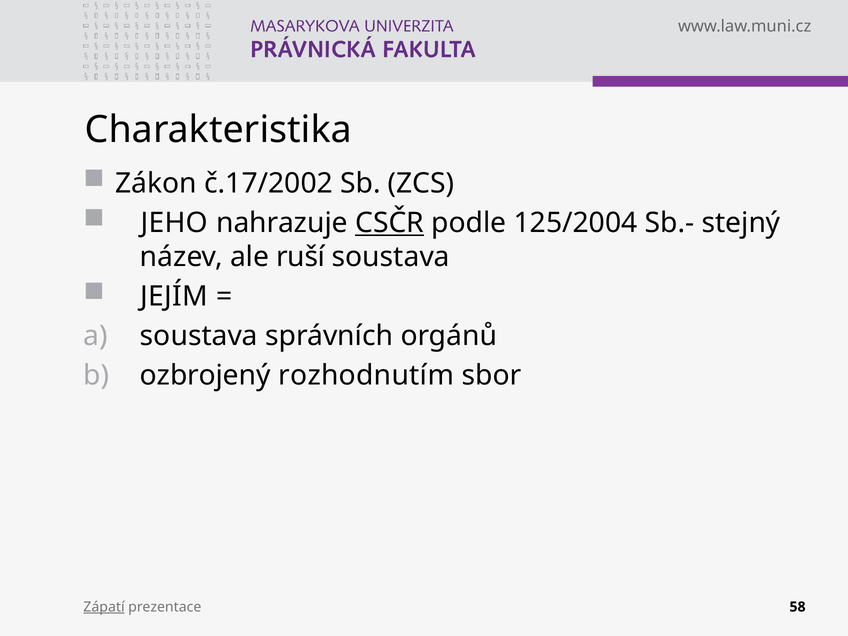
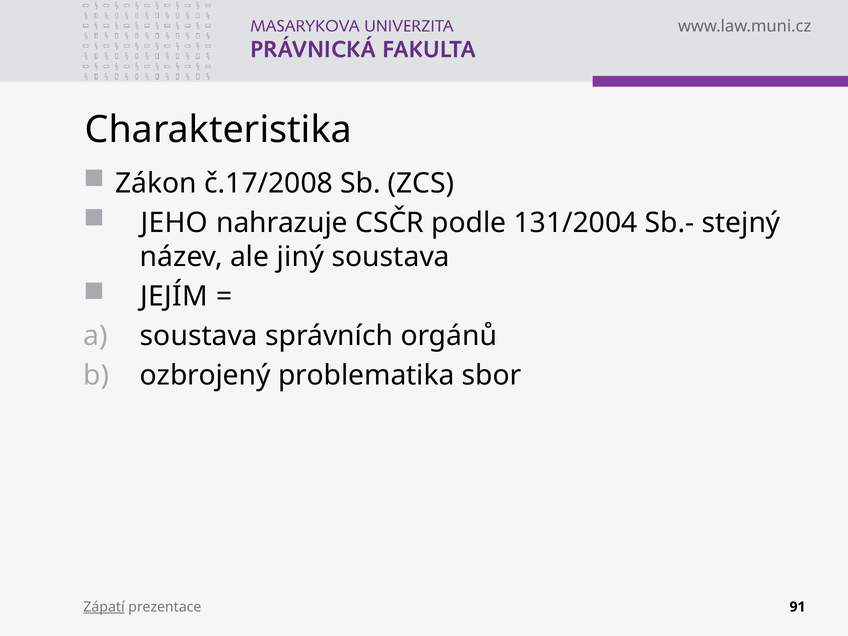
č.17/2002: č.17/2002 -> č.17/2008 (269, 183)
CSČR underline: present -> none (390, 223)
125/2004: 125/2004 -> 131/2004 (576, 223)
ruší: ruší -> jiný (300, 257)
rozhodnutím: rozhodnutím -> problematika (366, 376)
58: 58 -> 91 (798, 607)
